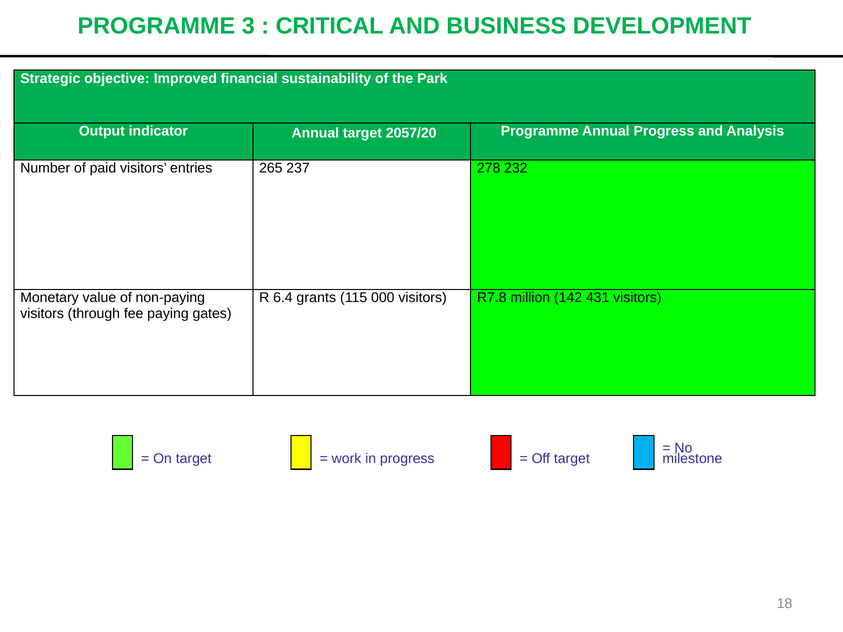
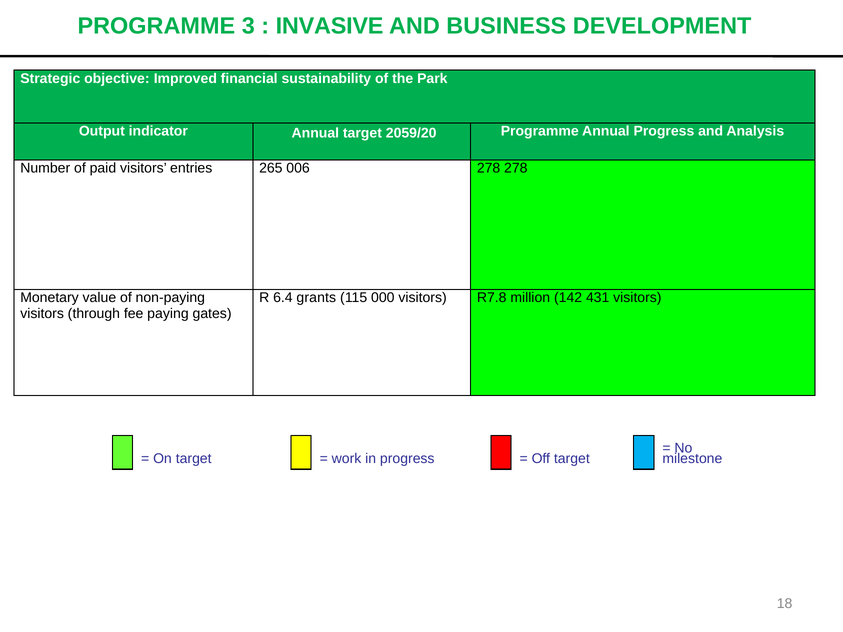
CRITICAL: CRITICAL -> INVASIVE (330, 26)
2057/20: 2057/20 -> 2059/20 (411, 133)
237: 237 -> 006 (298, 168)
278 232: 232 -> 278 (516, 168)
